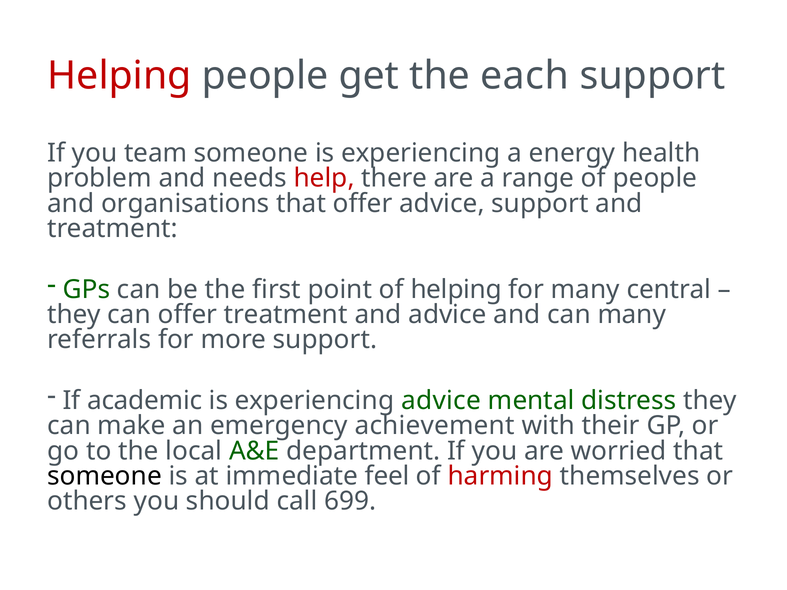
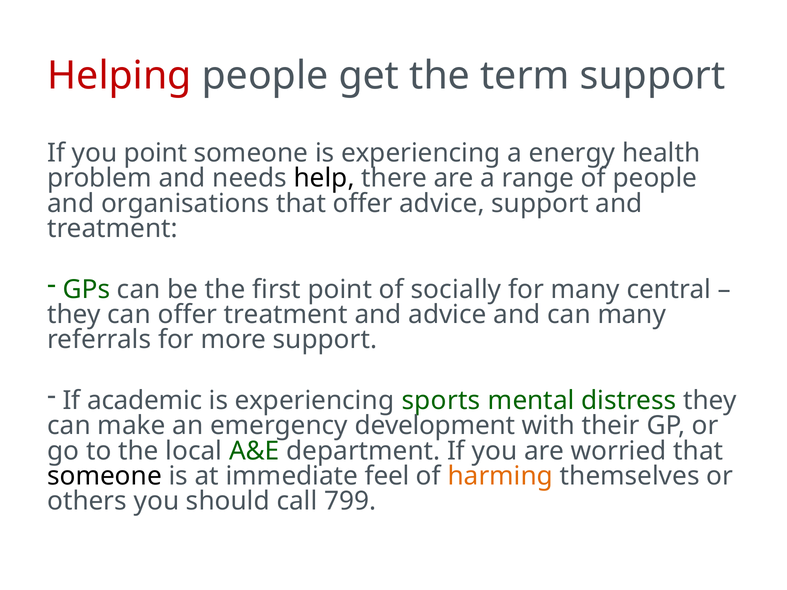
each: each -> term (525, 76)
you team: team -> point (156, 153)
help colour: red -> black (324, 178)
of helping: helping -> socially (456, 290)
experiencing advice: advice -> sports (441, 401)
achievement: achievement -> development (435, 426)
harming colour: red -> orange (500, 476)
699: 699 -> 799 (350, 501)
